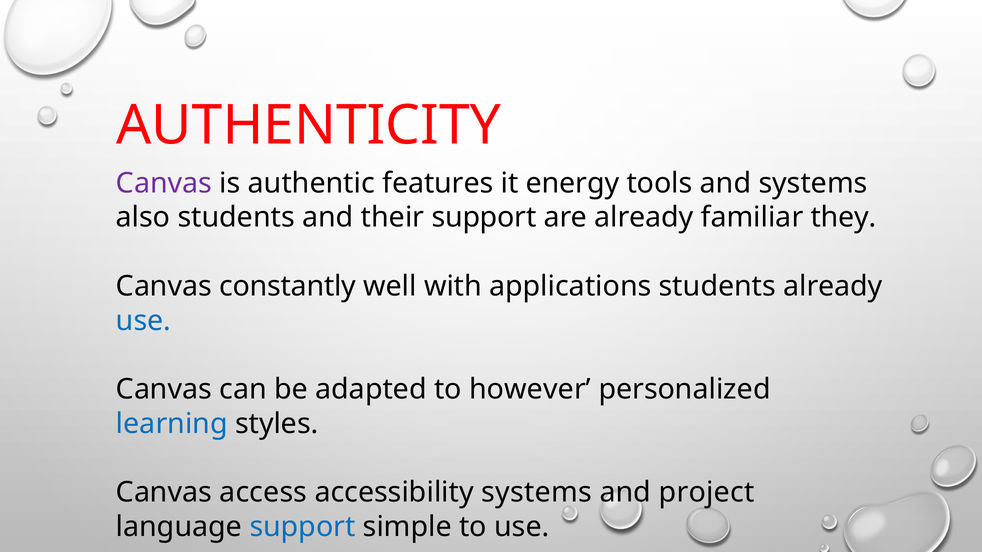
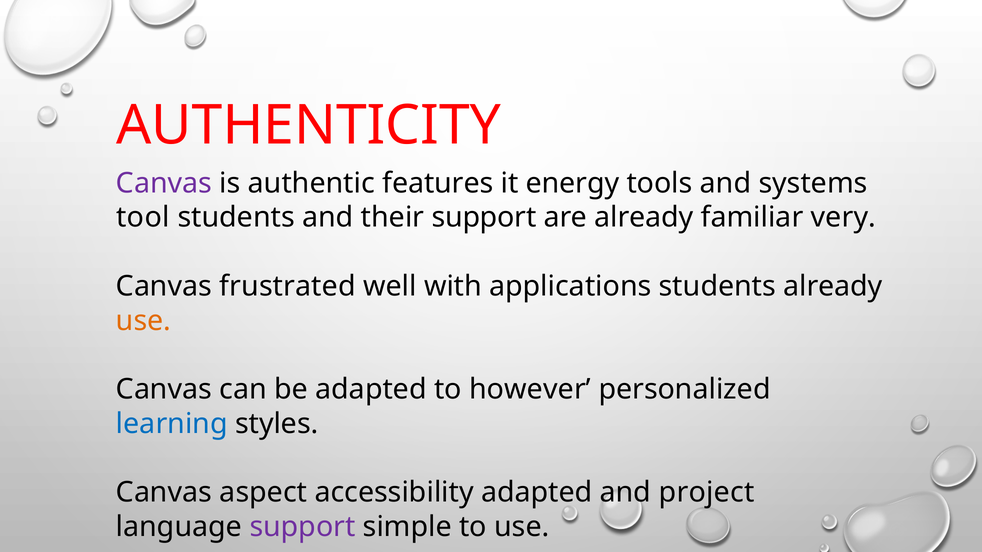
also: also -> tool (143, 218)
they: they -> very (843, 218)
constantly: constantly -> frustrated (288, 286)
use colour: blue -> orange (144, 321)
access: access -> aspect (263, 493)
accessibility systems: systems -> adapted (537, 493)
support colour: blue -> purple (303, 527)
